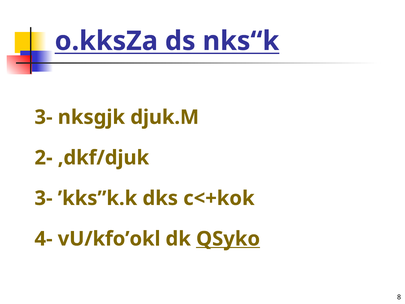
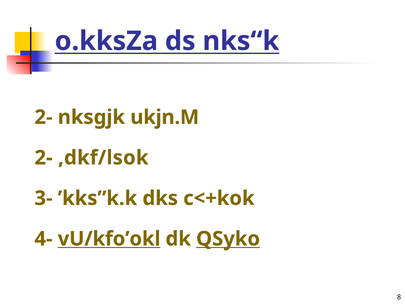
3-: 3- -> 2- (43, 117)
djuk.M: djuk.M -> ukjn.M (165, 117)
,dkf/djuk: ,dkf/djuk -> ,dkf/lsok (103, 158)
vU/kfo’okl underline: none -> present (109, 239)
